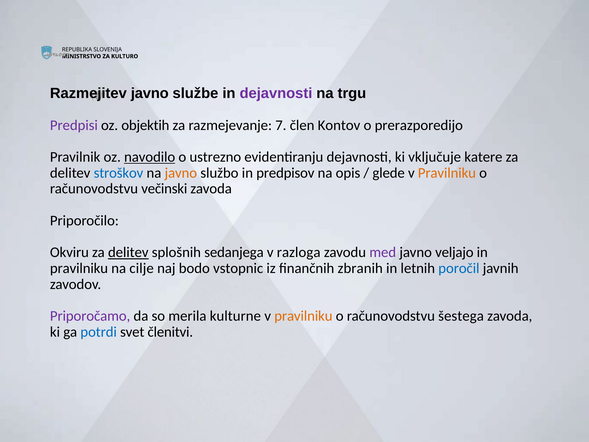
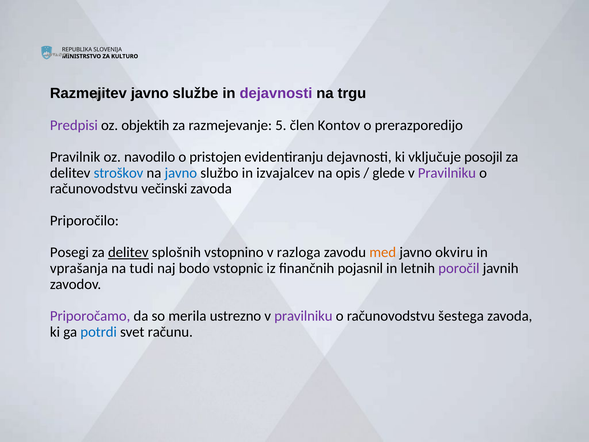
7: 7 -> 5 (281, 125)
navodilo underline: present -> none (150, 157)
ustrezno: ustrezno -> pristojen (215, 157)
katere: katere -> posojil (483, 157)
javno colour: orange -> blue (181, 173)
predpisov: predpisov -> izvajalcev (285, 173)
Pravilniku colour: orange -> purple (447, 173)
Okviru: Okviru -> Posegi (69, 252)
sedanjega: sedanjega -> vstopnino (234, 252)
med colour: purple -> orange (383, 252)
veljajo: veljajo -> okviru (454, 252)
pravilniku: pravilniku -> vprašanja (79, 268)
cilje: cilje -> tudi (142, 268)
zbranih: zbranih -> pojasnil (360, 268)
poročil colour: blue -> purple (459, 268)
kulturne: kulturne -> ustrezno (235, 316)
pravilniku colour: orange -> purple (303, 316)
členitvi: členitvi -> računu (170, 332)
